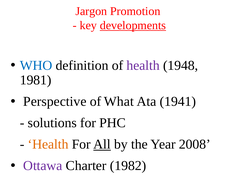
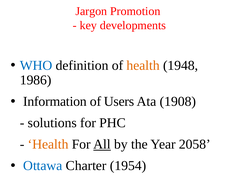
developments underline: present -> none (133, 26)
health colour: purple -> orange (143, 66)
1981: 1981 -> 1986 (36, 80)
Perspective: Perspective -> Information (55, 102)
What: What -> Users (119, 102)
1941: 1941 -> 1908 (178, 102)
2008: 2008 -> 2058 (195, 145)
Ottawa colour: purple -> blue (43, 166)
1982: 1982 -> 1954 (128, 166)
